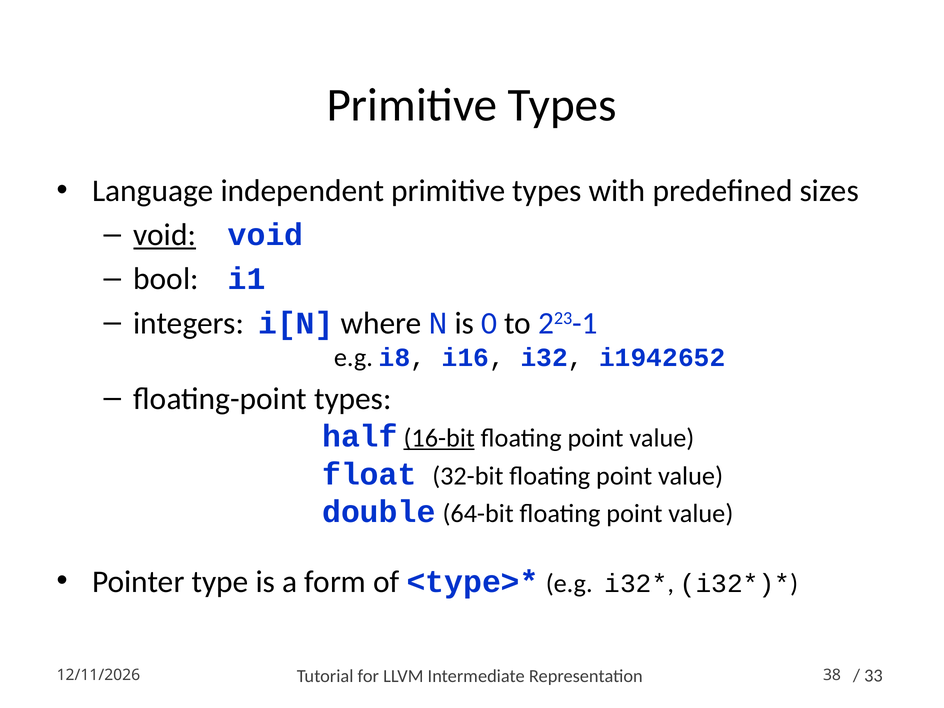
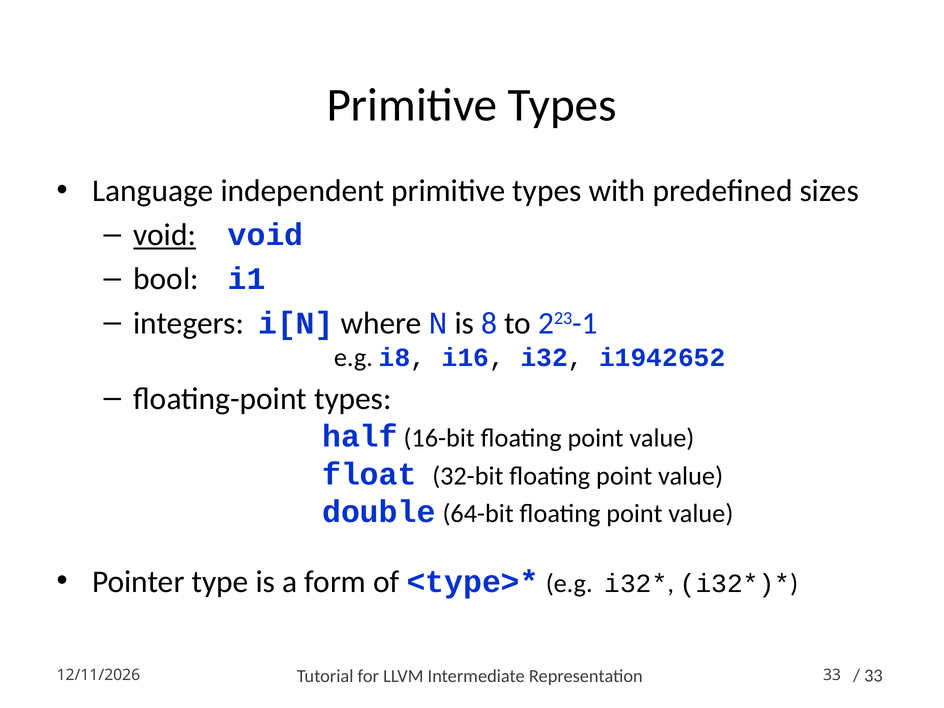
0: 0 -> 8 (489, 323)
16-bit underline: present -> none (439, 438)
Representation 38: 38 -> 33 (832, 675)
